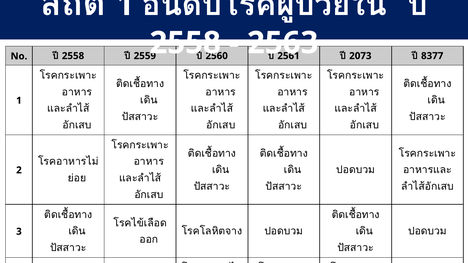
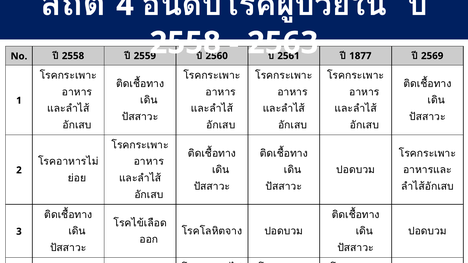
1: 1 -> 4 (125, 5)
2073: 2073 -> 1877 (360, 56)
8377: 8377 -> 2569 (432, 56)
